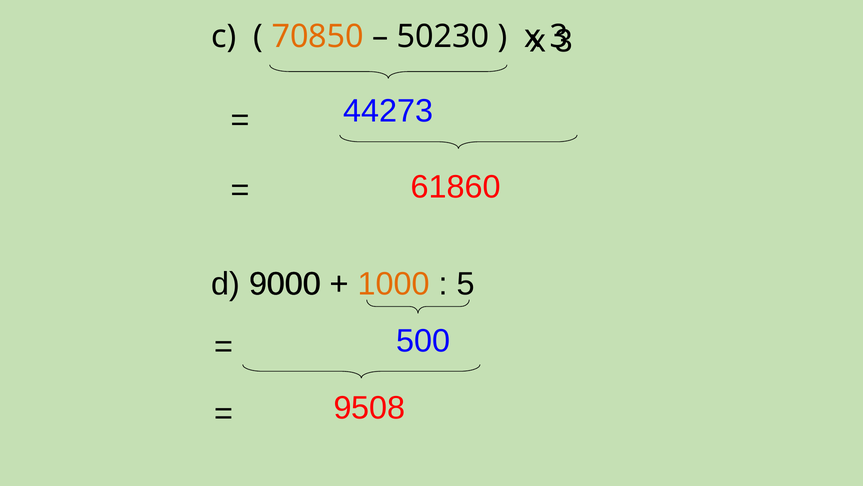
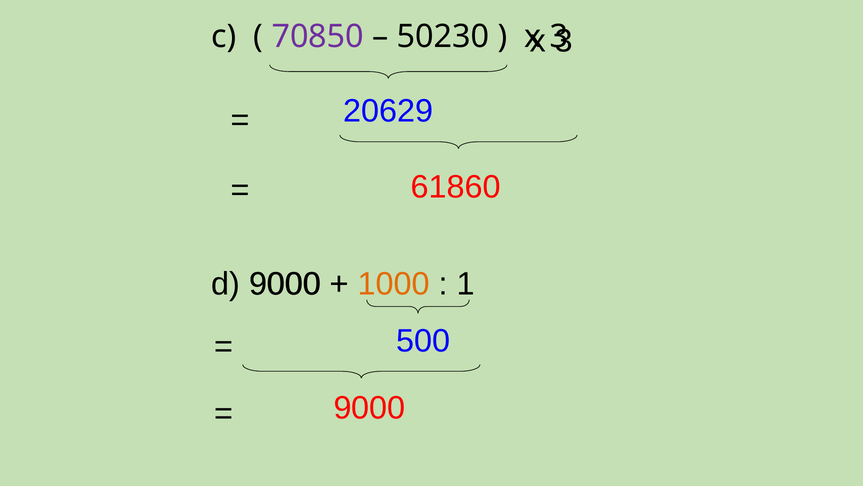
70850 colour: orange -> purple (318, 37)
44273: 44273 -> 20629 (388, 111)
5: 5 -> 1 (466, 284)
9508: 9508 -> 9000 (369, 408)
